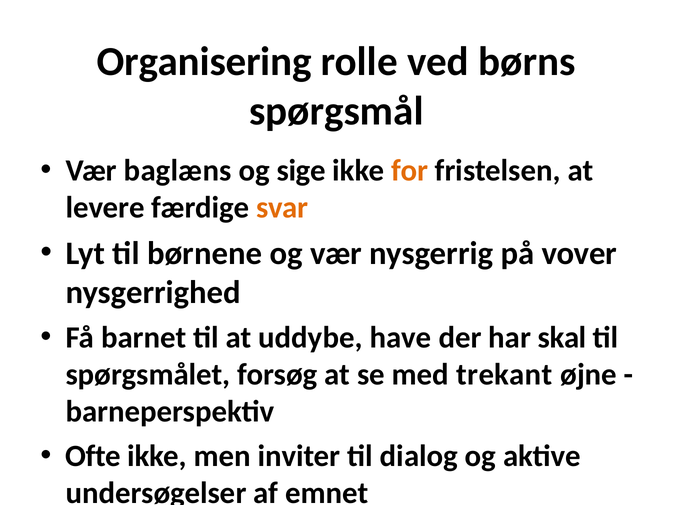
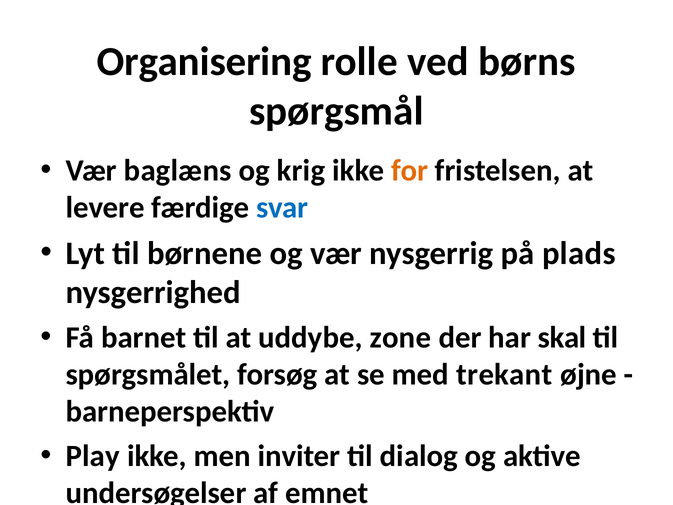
sige: sige -> krig (301, 170)
svar colour: orange -> blue (282, 207)
vover: vover -> plads (579, 253)
have: have -> zone (400, 338)
Ofte: Ofte -> Play (93, 456)
